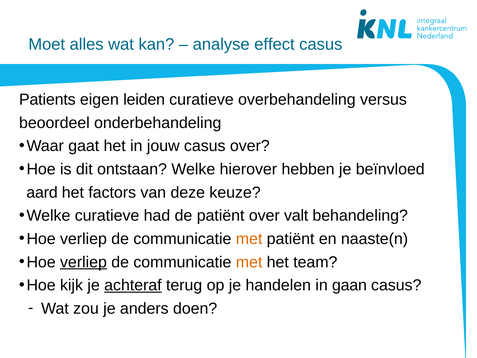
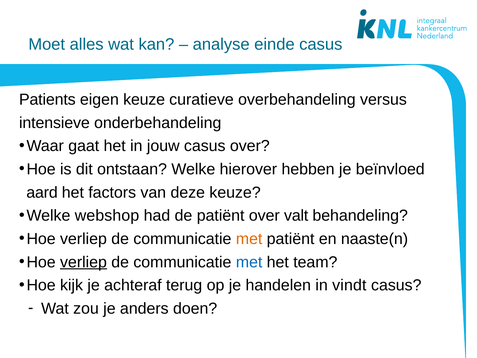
effect: effect -> einde (274, 44)
eigen leiden: leiden -> keuze (144, 100)
beoordeel: beoordeel -> intensieve (54, 123)
Welke curatieve: curatieve -> webshop (107, 216)
met colour: orange -> blue (249, 262)
achteraf underline: present -> none (133, 285)
gaan: gaan -> vindt (349, 285)
